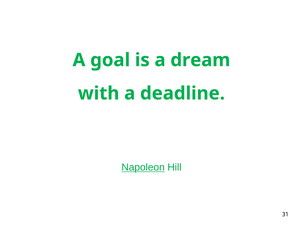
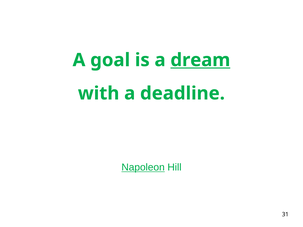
dream underline: none -> present (200, 60)
